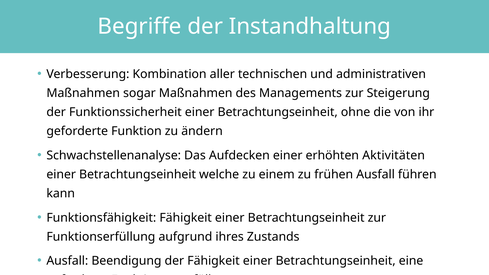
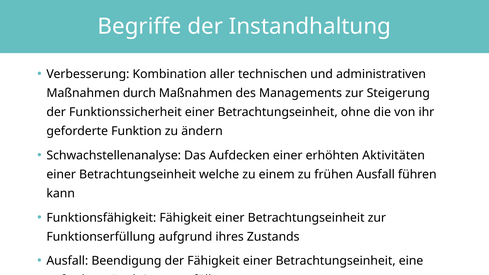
sogar: sogar -> durch (139, 93)
